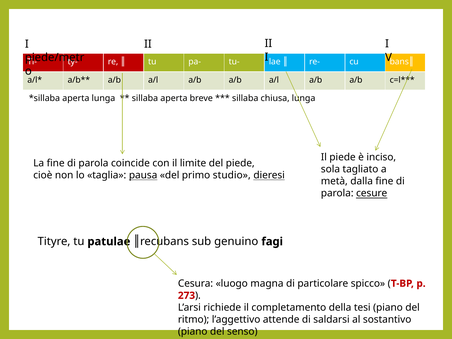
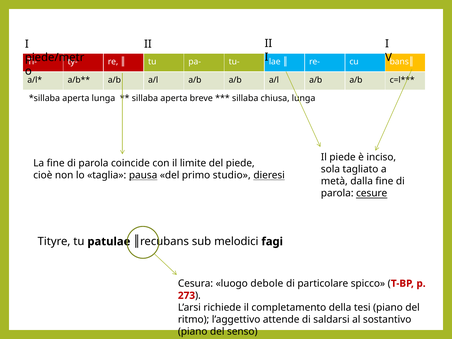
genuino: genuino -> melodici (236, 242)
magna: magna -> debole (267, 283)
